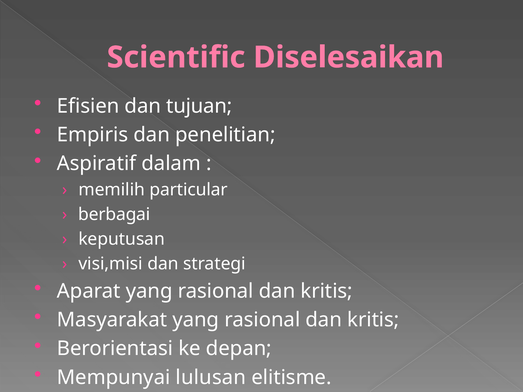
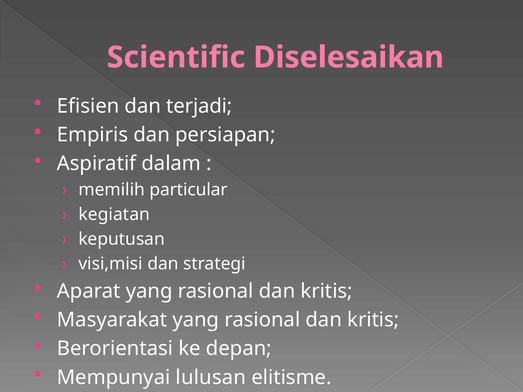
tujuan: tujuan -> terjadi (199, 106)
penelitian: penelitian -> persiapan (225, 135)
berbagai: berbagai -> kegiatan (114, 215)
